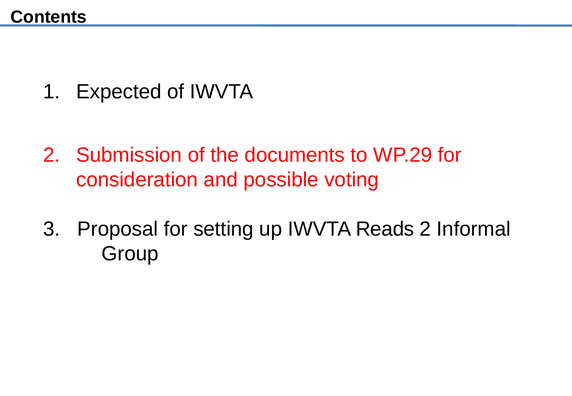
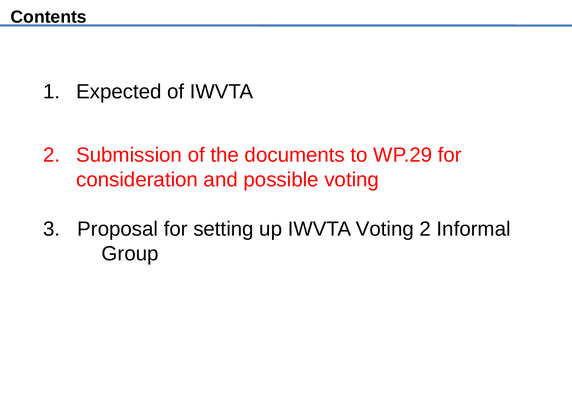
IWVTA Reads: Reads -> Voting (385, 229)
